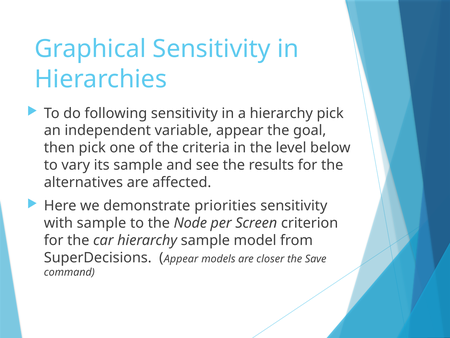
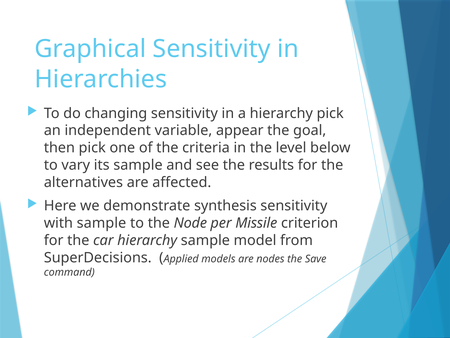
following: following -> changing (116, 113)
priorities: priorities -> synthesis (225, 206)
Screen: Screen -> Missile (256, 223)
Appear: Appear -> Applied (181, 259)
closer: closer -> nodes (270, 259)
